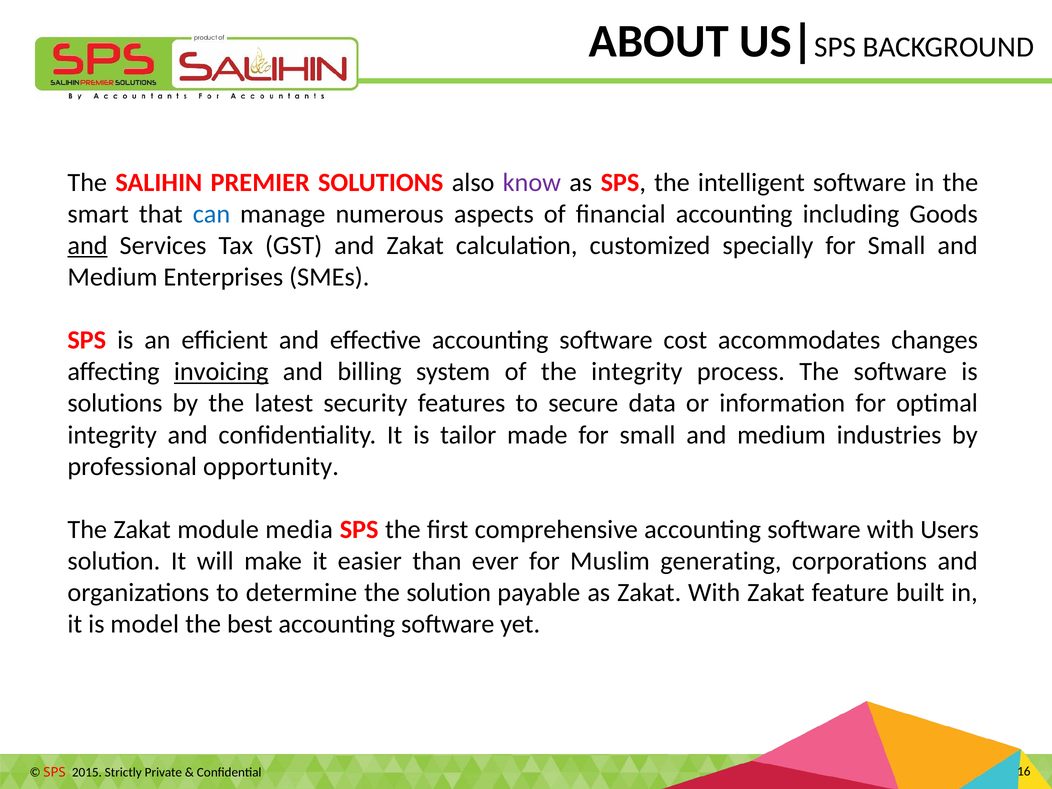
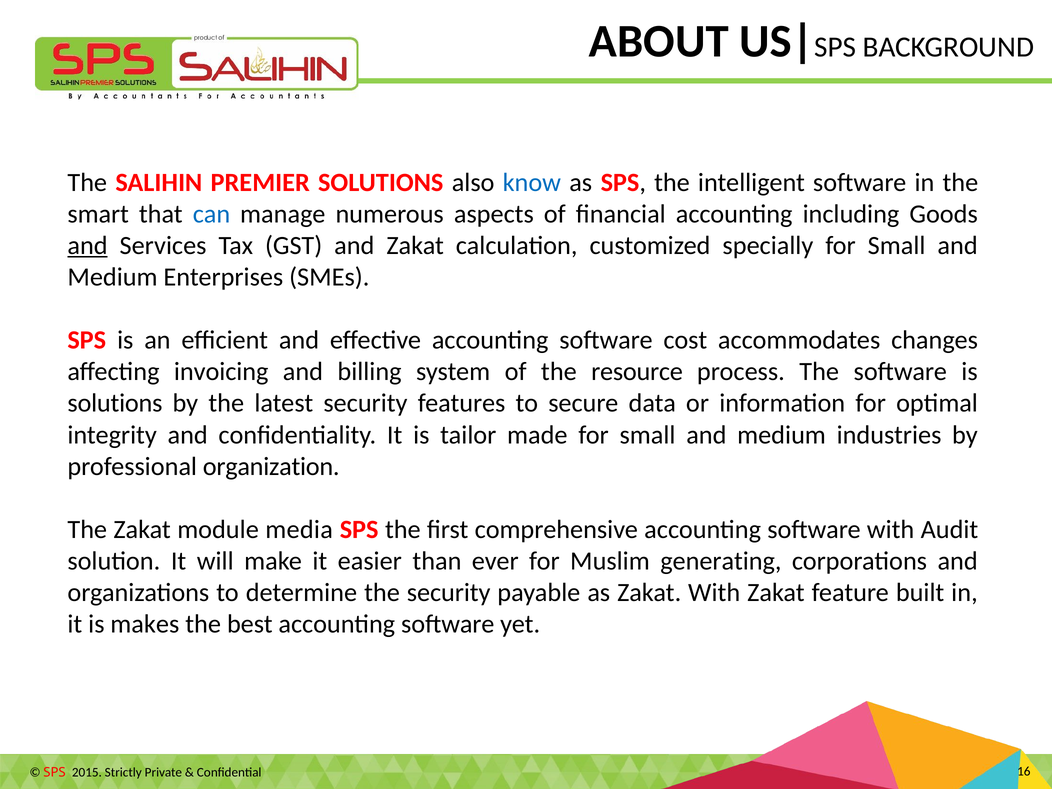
know colour: purple -> blue (532, 182)
invoicing underline: present -> none (221, 372)
the integrity: integrity -> resource (637, 372)
opportunity: opportunity -> organization (271, 466)
Users: Users -> Audit (949, 530)
the solution: solution -> security (449, 593)
model: model -> makes (145, 624)
